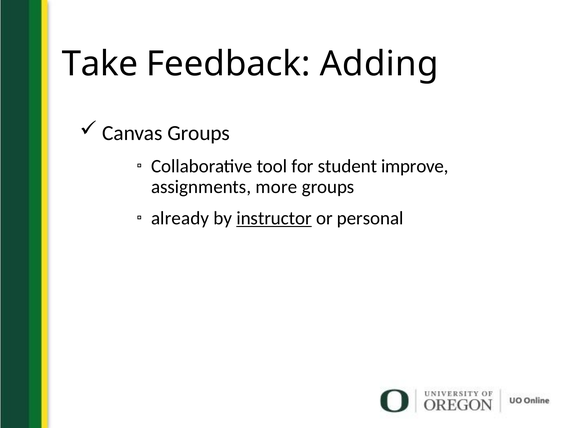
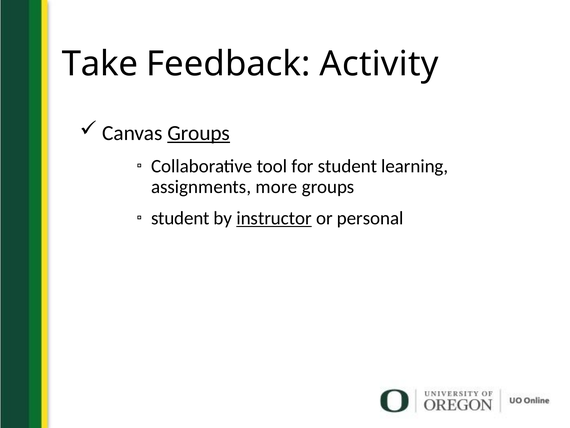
Adding: Adding -> Activity (379, 64)
Groups underline: none -> present (199, 133)
improve: improve -> learning (415, 166)
already: already -> student (180, 218)
